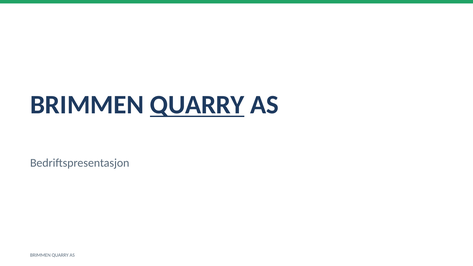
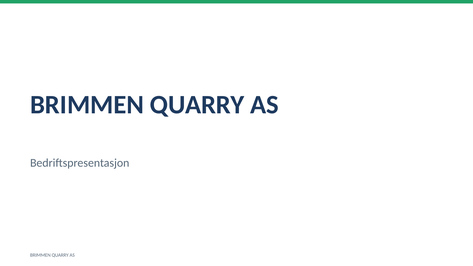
QUARRY underline: present -> none (197, 105)
